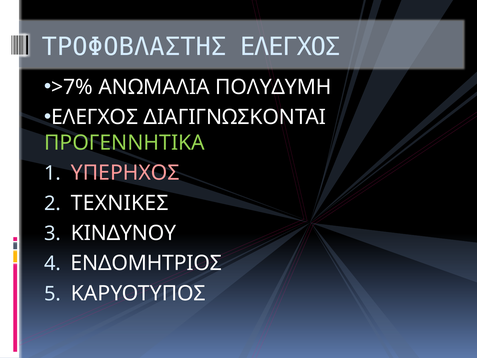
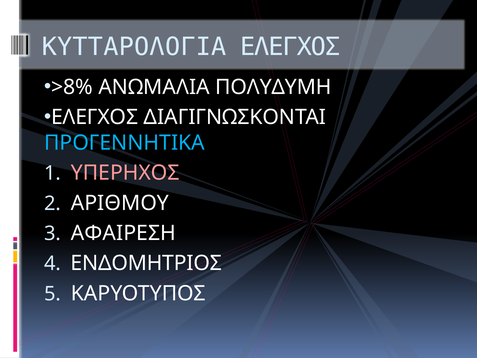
ΤΡΟΦΟΒΛΑΣΤΗΣ: ΤΡΟΦΟΒΛΑΣΤΗΣ -> ΚΥΤΤΑΡΟΛΟΓΙΑ (134, 47)
>7%: >7% -> >8% (72, 87)
ΠΡΟΓΕΝΝΗΤΙΚΑ colour: light green -> light blue (124, 143)
ΤΕΧΝΙΚΕΣ: ΤΕΧΝΙΚΕΣ -> ΑΡΙΘΜΟΥ (120, 203)
ΚΙΝΔΥΝΟΥ: ΚΙΝΔΥΝΟΥ -> ΑΦΑΙΡΕΣΗ (123, 233)
